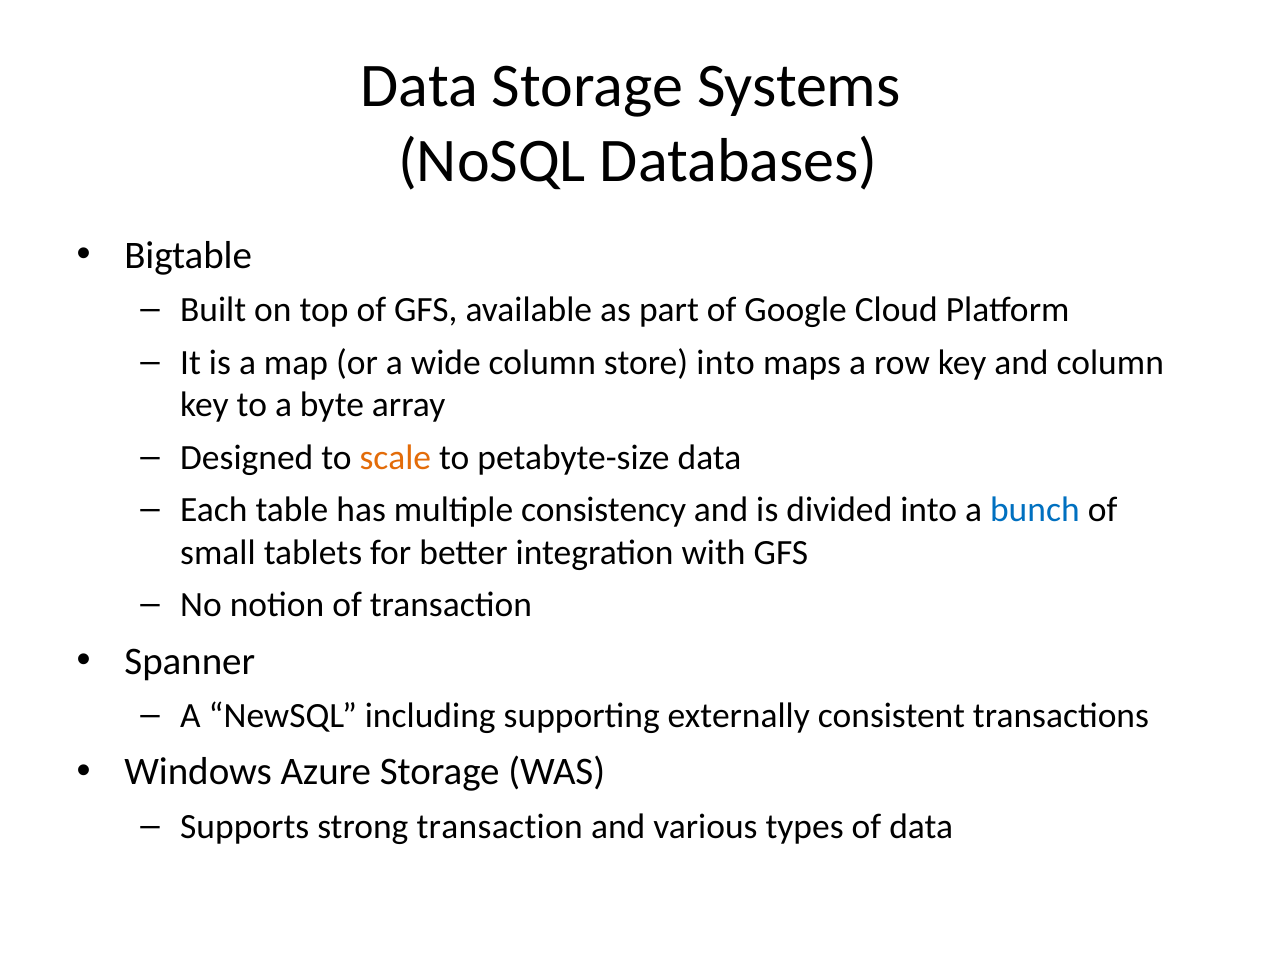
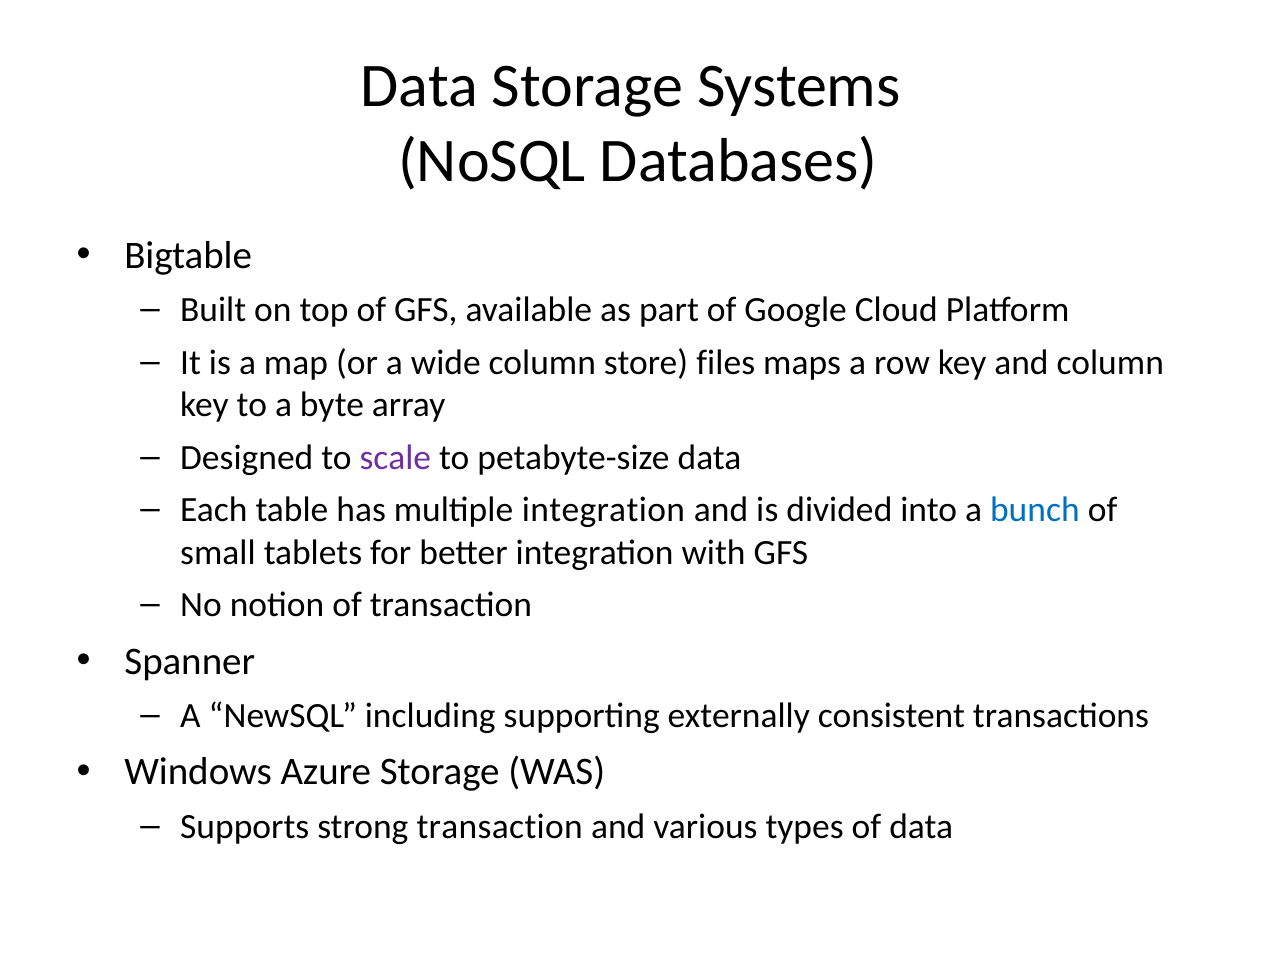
store into: into -> files (726, 363)
scale colour: orange -> purple (395, 458)
multiple consistency: consistency -> integration (603, 510)
